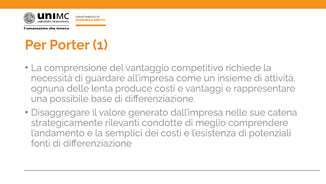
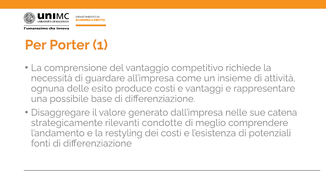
lenta: lenta -> esito (102, 88)
semplici: semplici -> restyling (124, 133)
